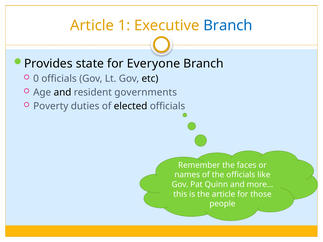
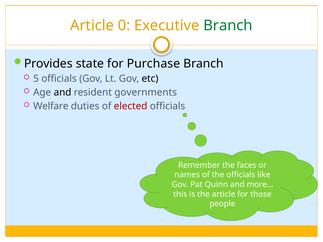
1: 1 -> 0 (124, 25)
Branch colour: blue -> green (228, 25)
Everyone: Everyone -> Purchase (153, 64)
0: 0 -> 5 (36, 79)
Poverty: Poverty -> Welfare (51, 106)
elected colour: black -> red (131, 106)
